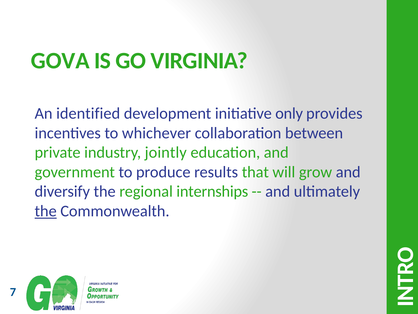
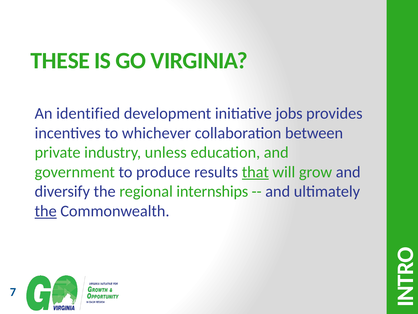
GOVA: GOVA -> THESE (60, 61)
only: only -> jobs (289, 113)
jointly: jointly -> unless (166, 152)
that underline: none -> present (255, 172)
